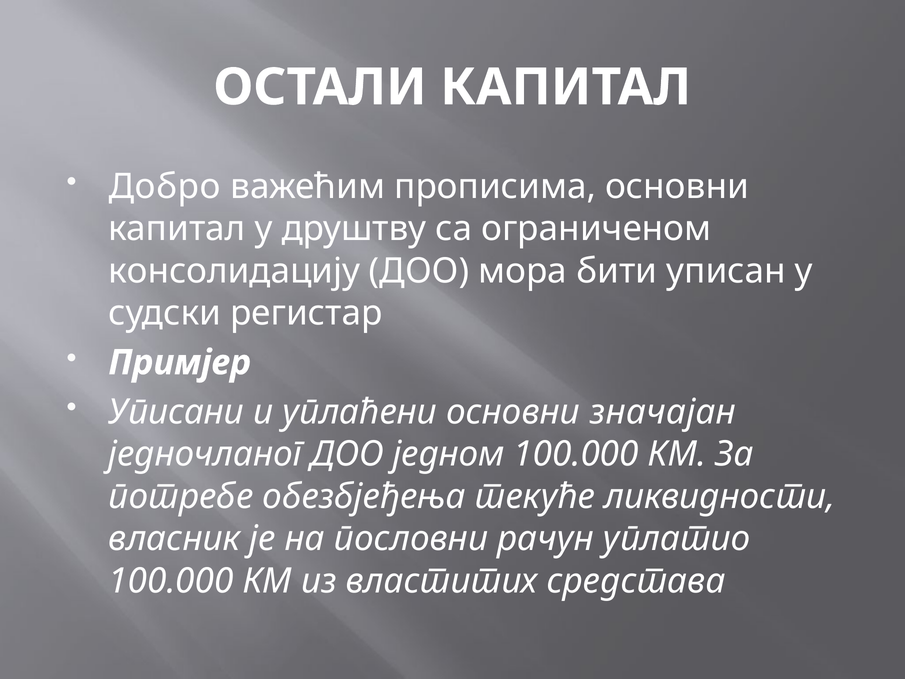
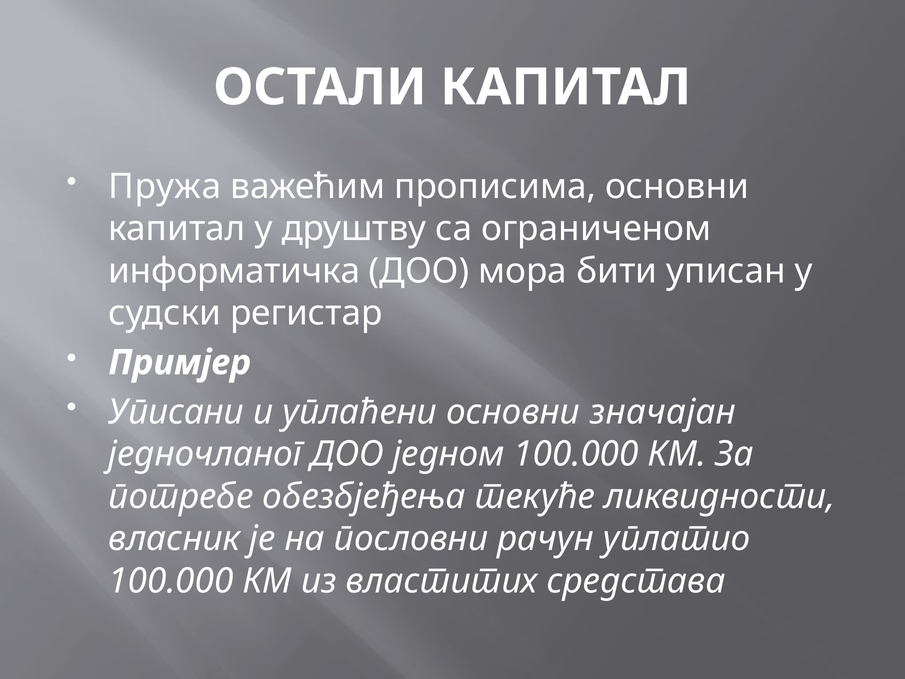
Добро: Добро -> Пружа (165, 186)
консолидацију: консолидацију -> информатичка (234, 271)
